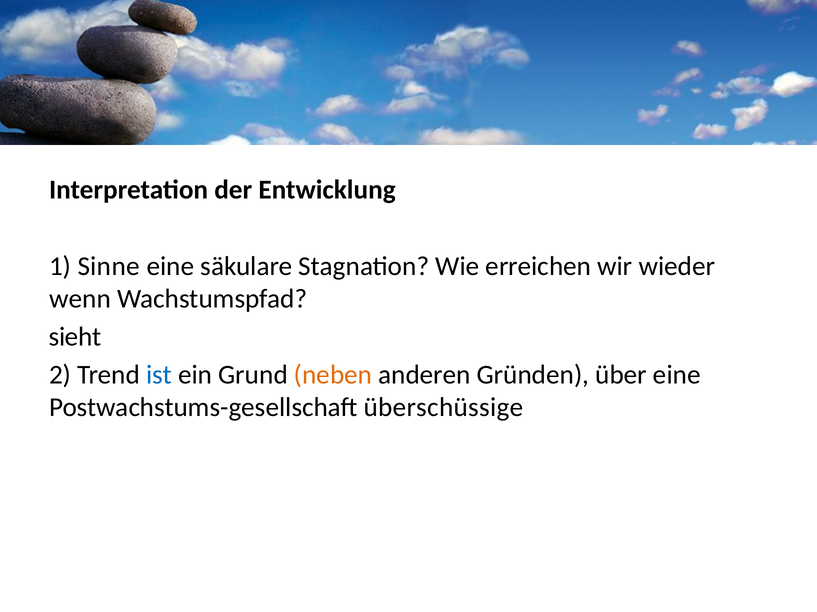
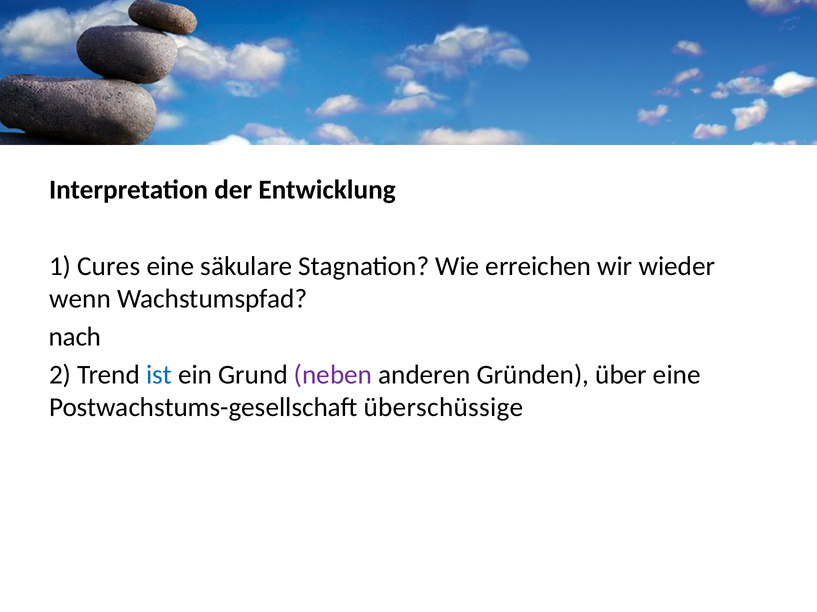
Sinne: Sinne -> Cures (109, 266)
sieht: sieht -> nach (75, 337)
neben colour: orange -> purple (333, 375)
